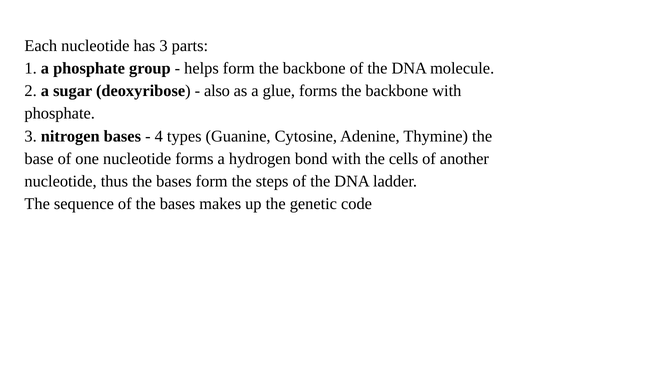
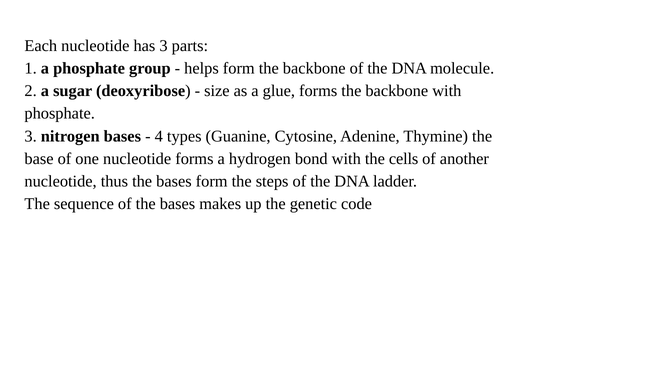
also: also -> size (217, 91)
